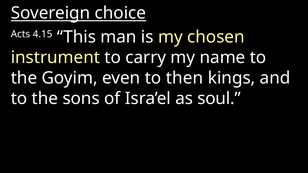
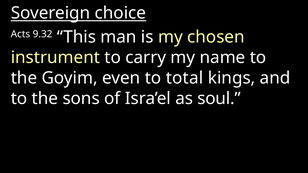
4.15: 4.15 -> 9.32 (43, 34)
then: then -> total (185, 78)
